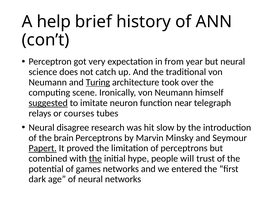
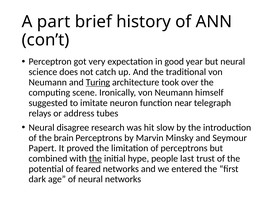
help: help -> part (54, 22)
from: from -> good (174, 62)
suggested underline: present -> none (48, 103)
courses: courses -> address (79, 113)
Papert underline: present -> none (43, 148)
will: will -> last (187, 159)
games: games -> feared (88, 169)
